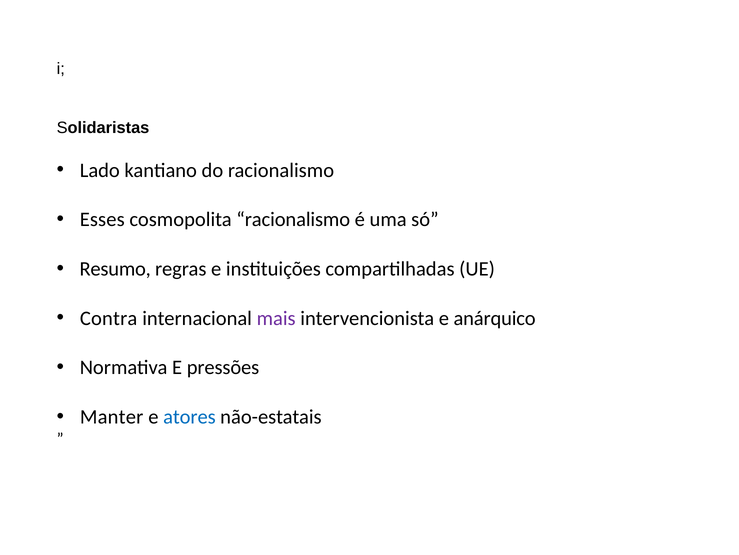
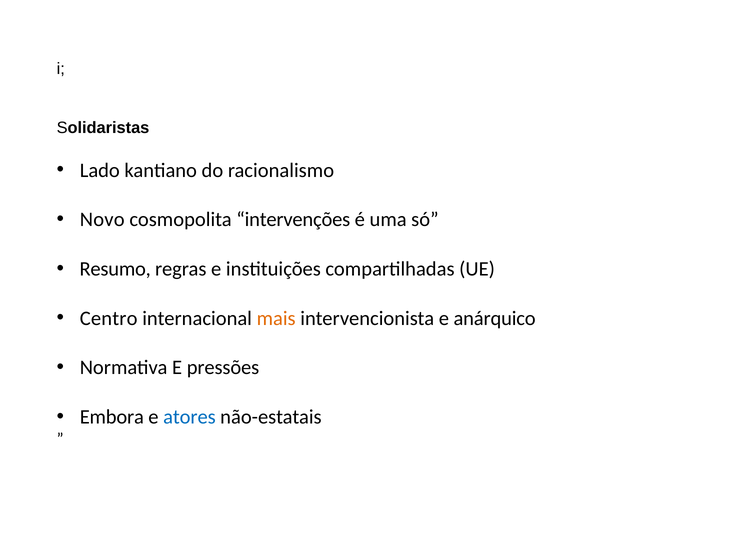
Esses: Esses -> Novo (102, 219)
cosmopolita racionalismo: racionalismo -> intervenções (293, 219)
Contra: Contra -> Centro (109, 318)
mais colour: purple -> orange (276, 318)
Manter: Manter -> Embora (112, 416)
